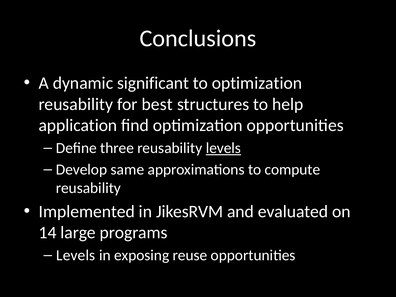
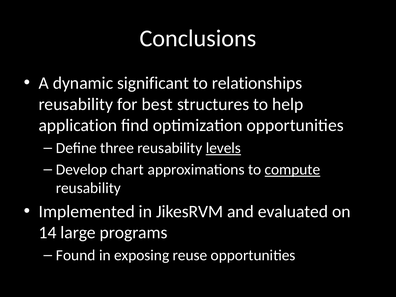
to optimization: optimization -> relationships (257, 83)
same: same -> chart (127, 170)
compute underline: none -> present (292, 170)
Levels: Levels -> Found (76, 255)
